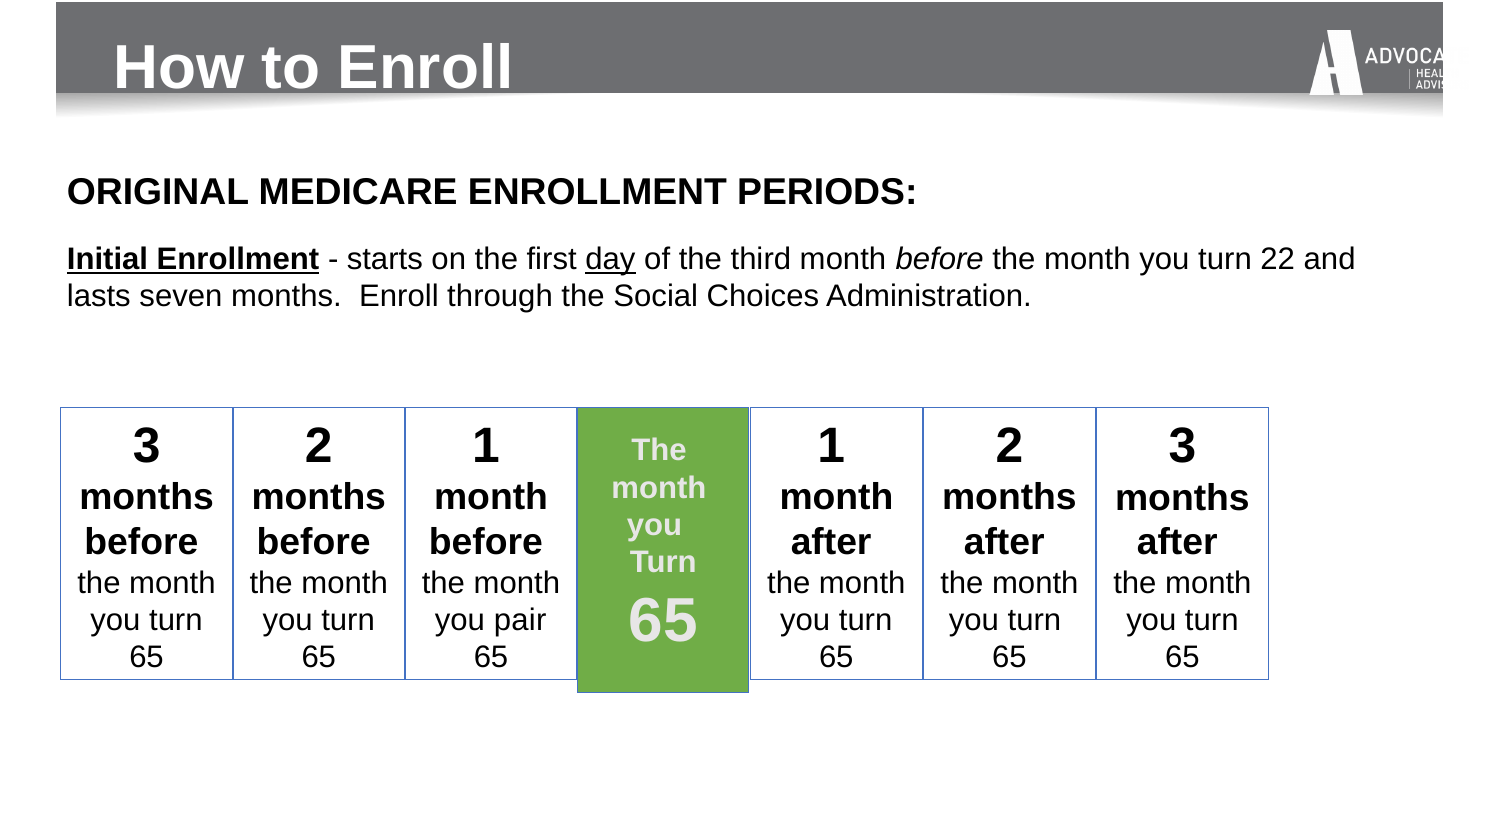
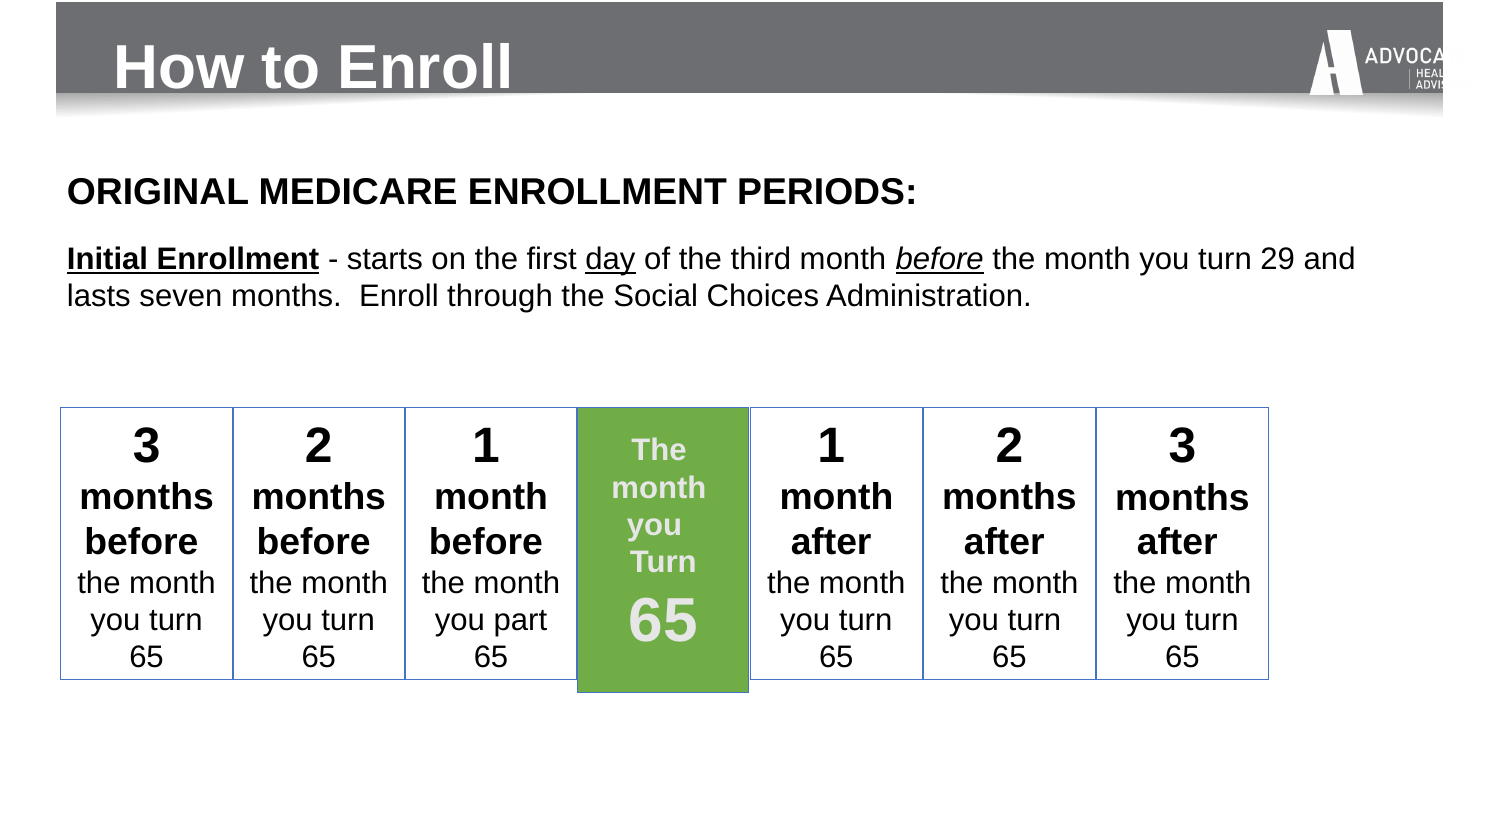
before underline: none -> present (940, 259)
22: 22 -> 29 (1278, 259)
pair: pair -> part (520, 620)
